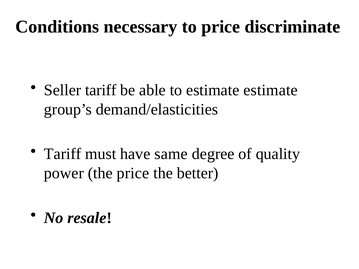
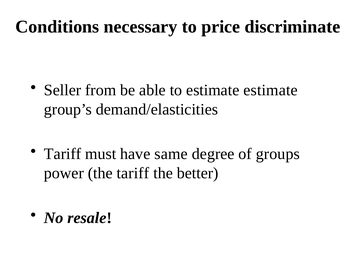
Seller tariff: tariff -> from (101, 90)
quality: quality -> groups (278, 154)
the price: price -> tariff (133, 173)
